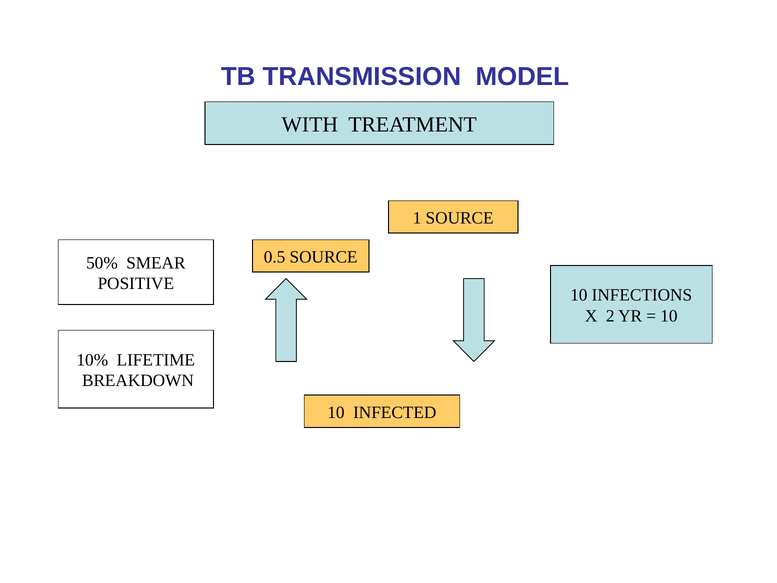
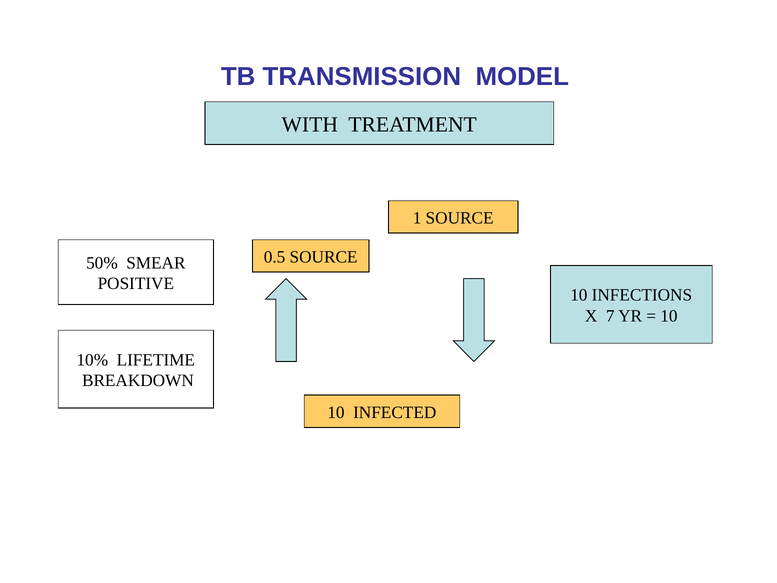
2: 2 -> 7 (610, 316)
